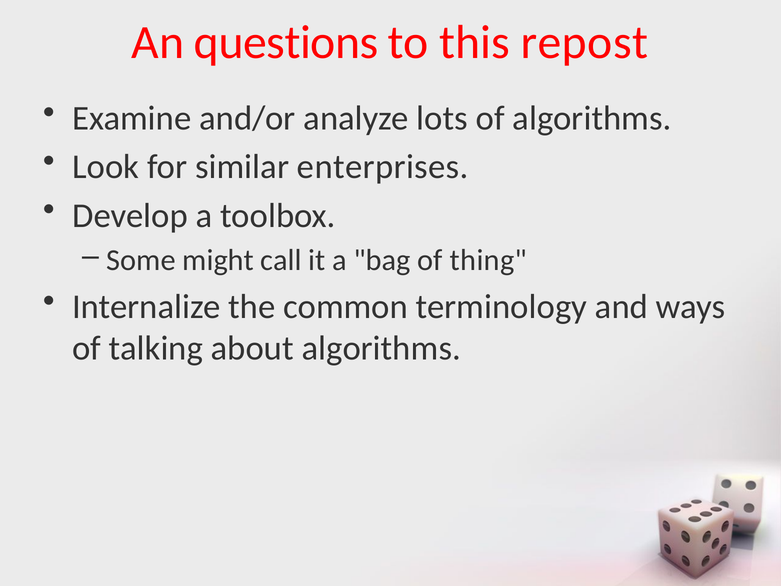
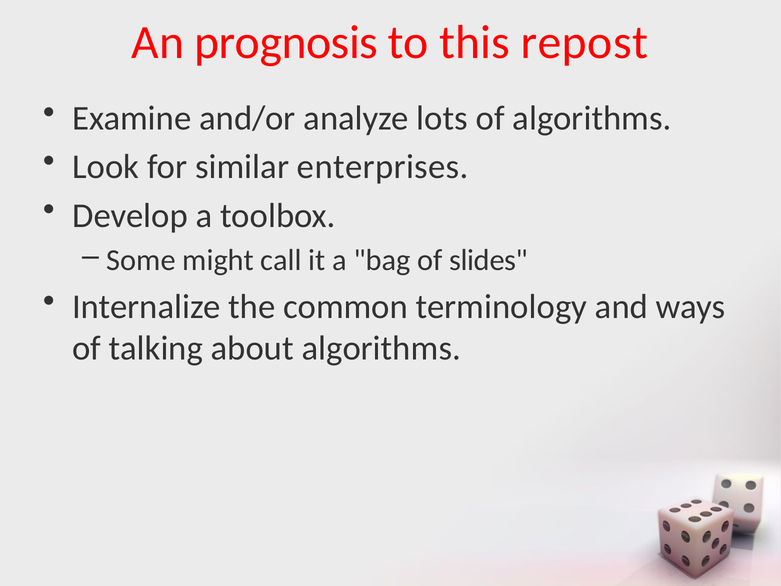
questions: questions -> prognosis (286, 42)
thing: thing -> slides (489, 260)
